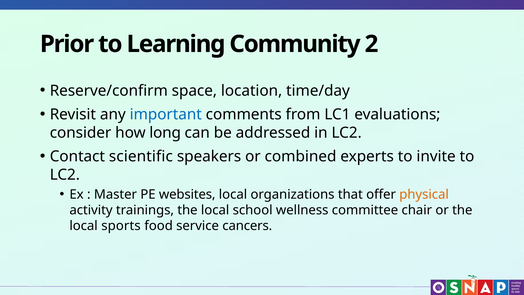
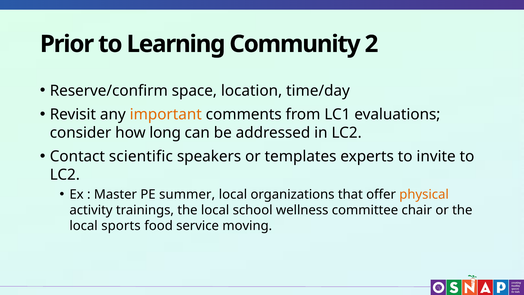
important colour: blue -> orange (166, 114)
combined: combined -> templates (301, 156)
websites: websites -> summer (187, 194)
cancers: cancers -> moving (247, 226)
